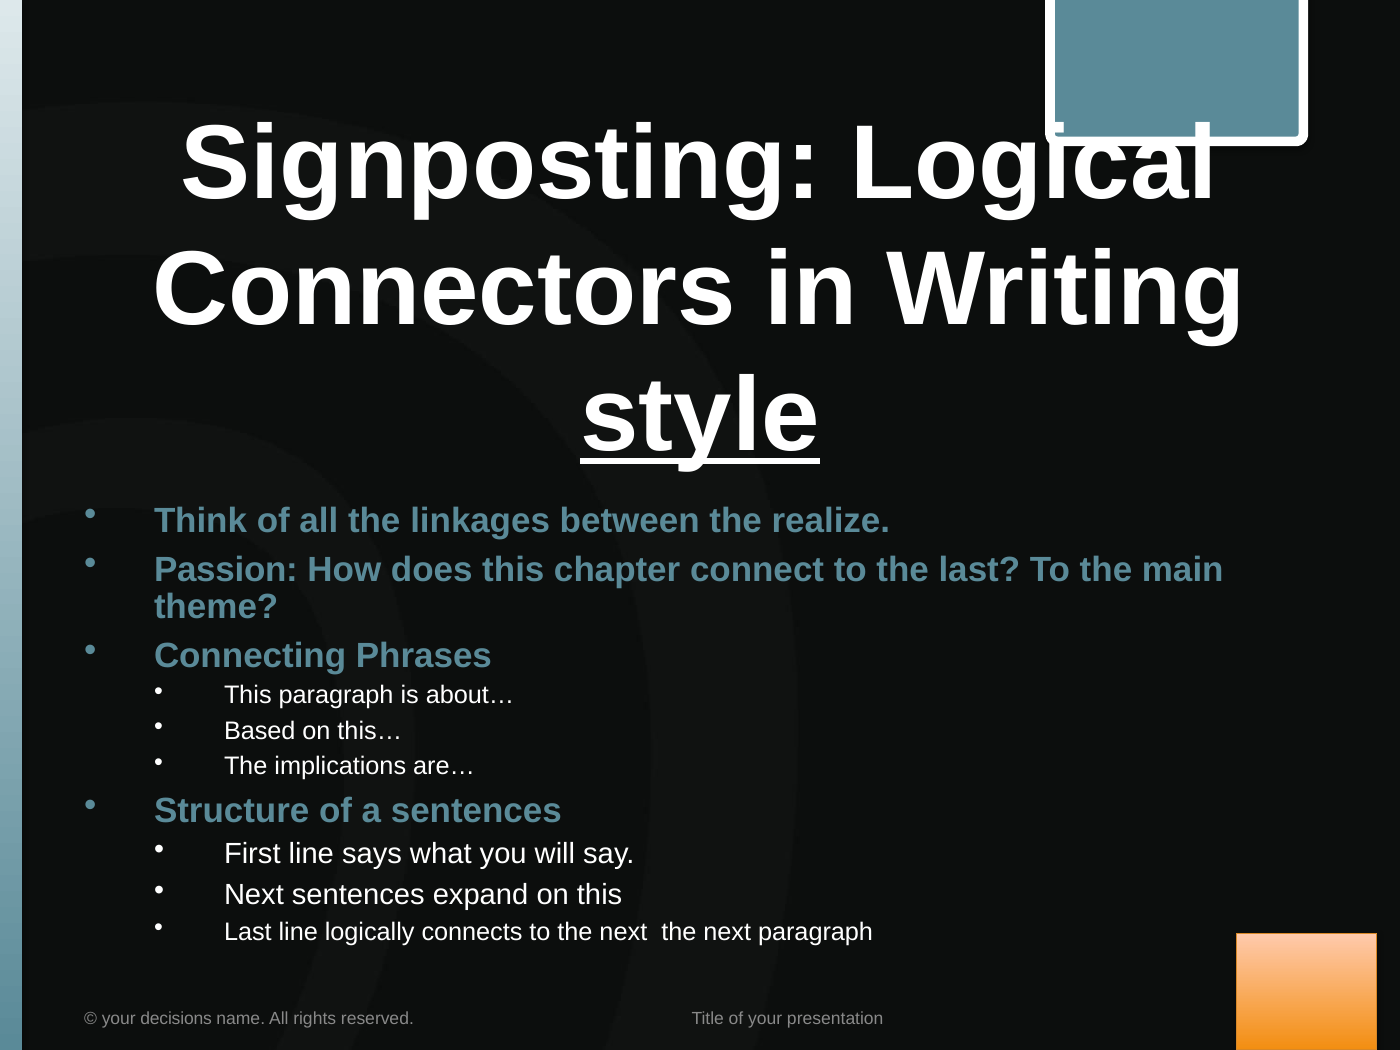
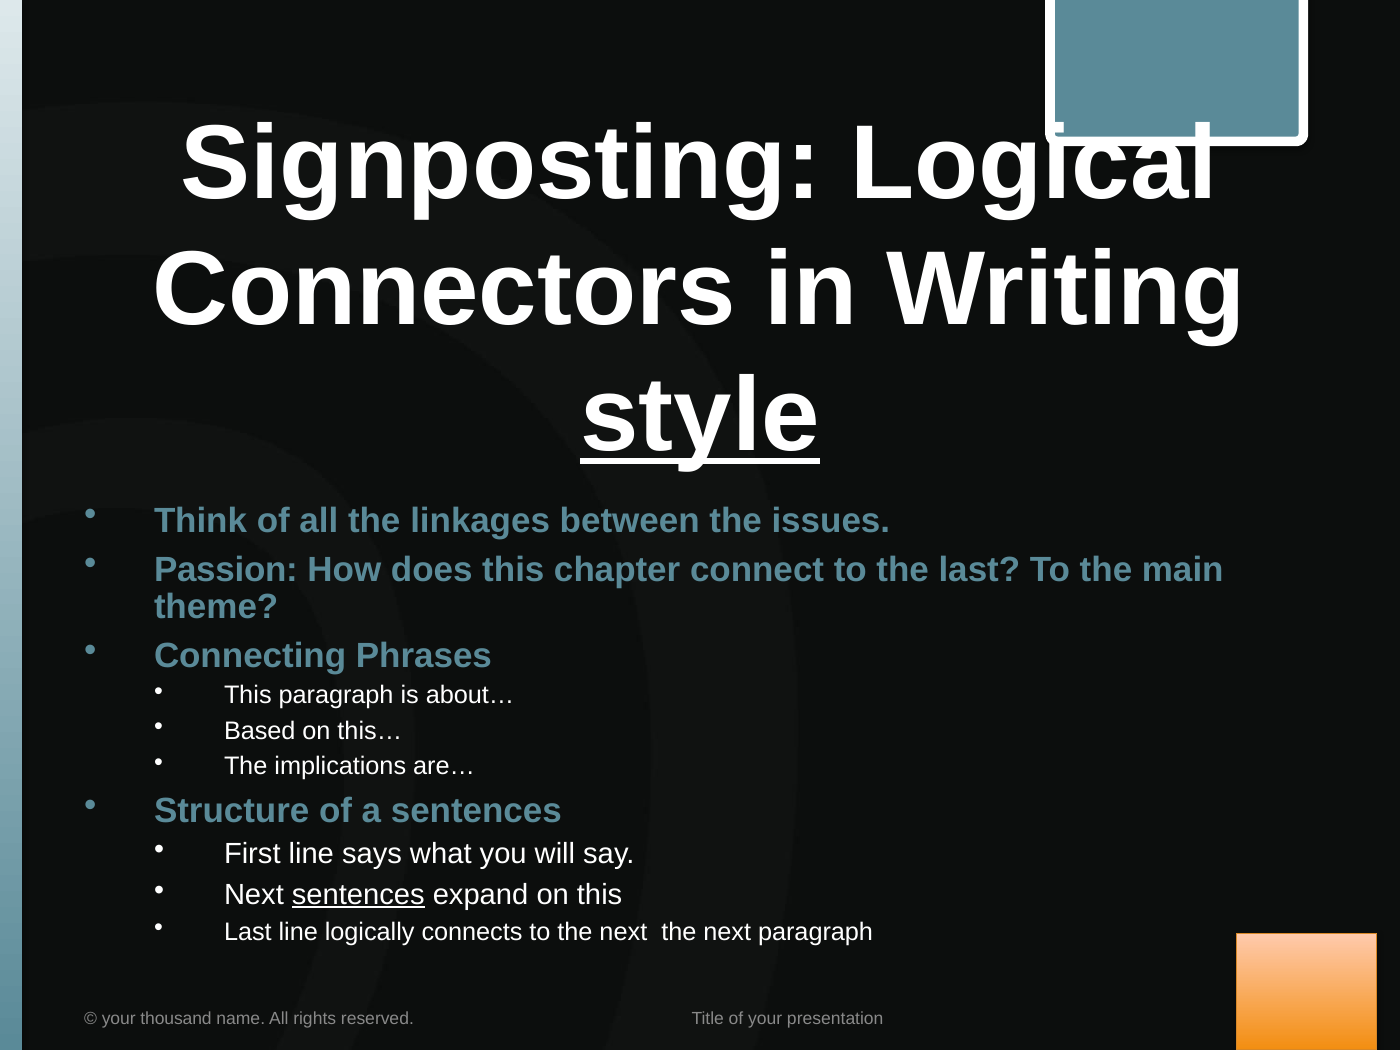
realize: realize -> issues (831, 520)
sentences underline: none -> present (358, 895)
decisions: decisions -> thousand (176, 1019)
